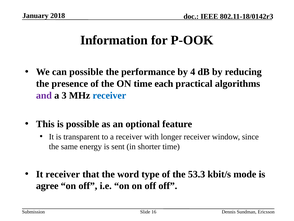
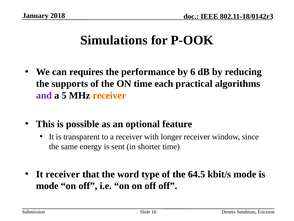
Information: Information -> Simulations (114, 40)
can possible: possible -> requires (86, 72)
4: 4 -> 6 (193, 72)
presence: presence -> supports (70, 84)
3: 3 -> 5 (64, 95)
receiver colour: blue -> orange (109, 95)
53.3: 53.3 -> 64.5 (197, 174)
agree: agree -> mode (47, 186)
